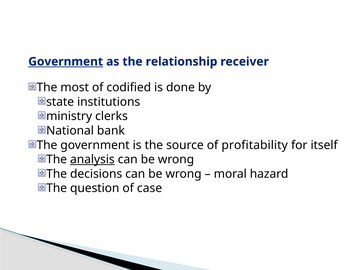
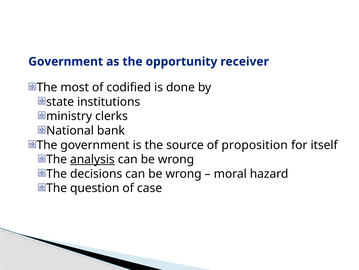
Government underline: present -> none (66, 61)
relationship: relationship -> opportunity (181, 61)
profitability: profitability -> proposition (255, 145)
